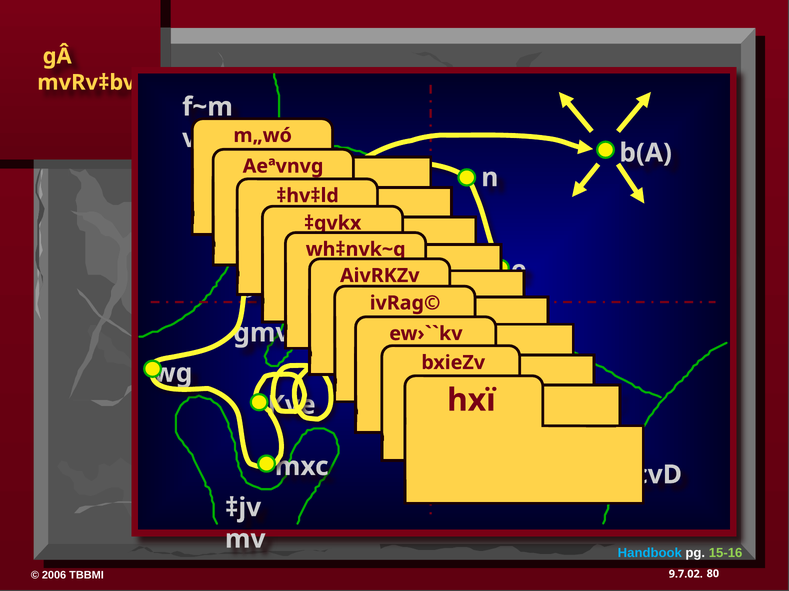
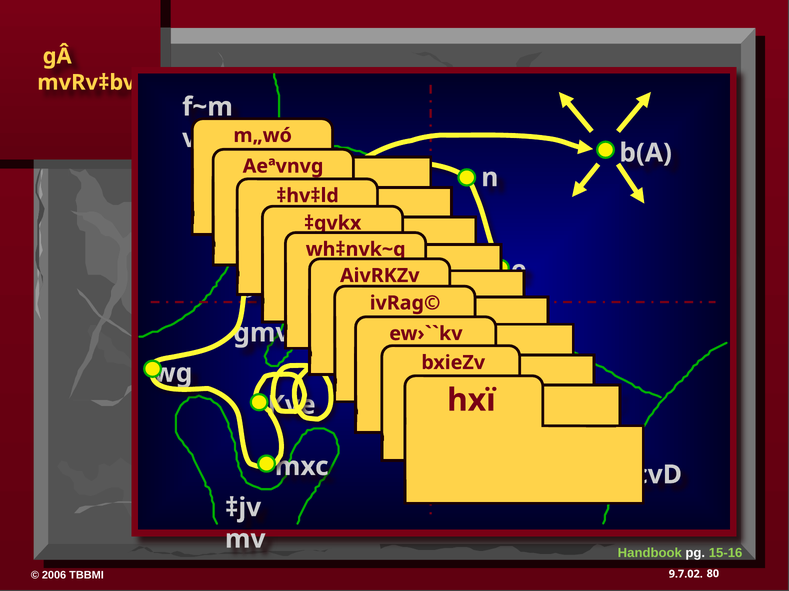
Handbook colour: light blue -> light green (650, 554)
